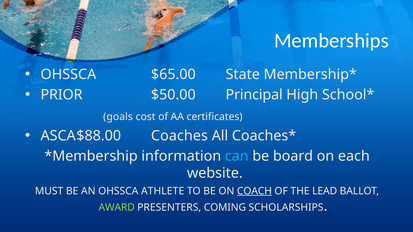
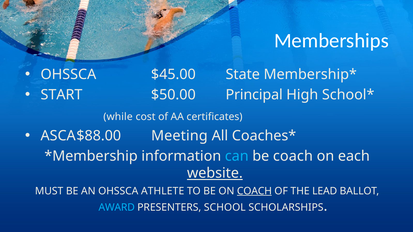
$65.00: $65.00 -> $45.00 (173, 75)
PRIOR: PRIOR -> START (61, 95)
goals: goals -> while (118, 117)
Coaches: Coaches -> Meeting (179, 136)
be board: board -> coach (293, 156)
website underline: none -> present (215, 174)
AWARD colour: light green -> light blue (117, 208)
COMING: COMING -> SCHOOL (225, 208)
